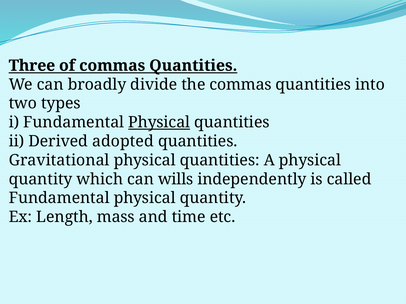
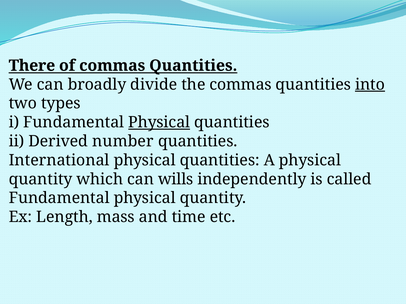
Three: Three -> There (32, 66)
into underline: none -> present (370, 85)
adopted: adopted -> number (123, 142)
Gravitational: Gravitational -> International (59, 160)
